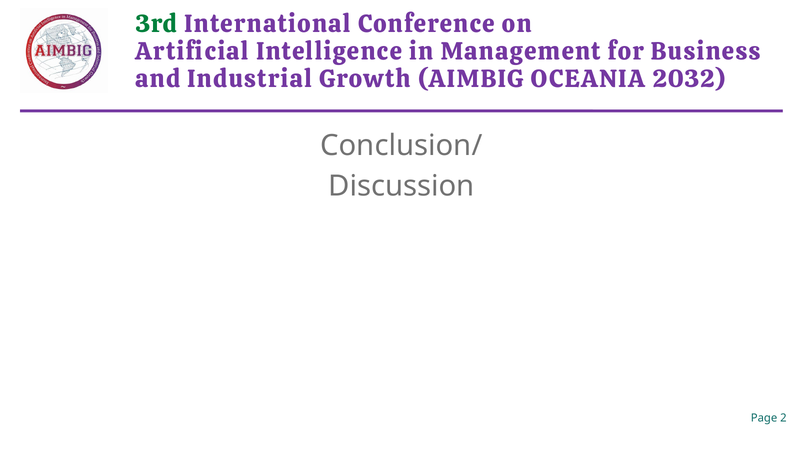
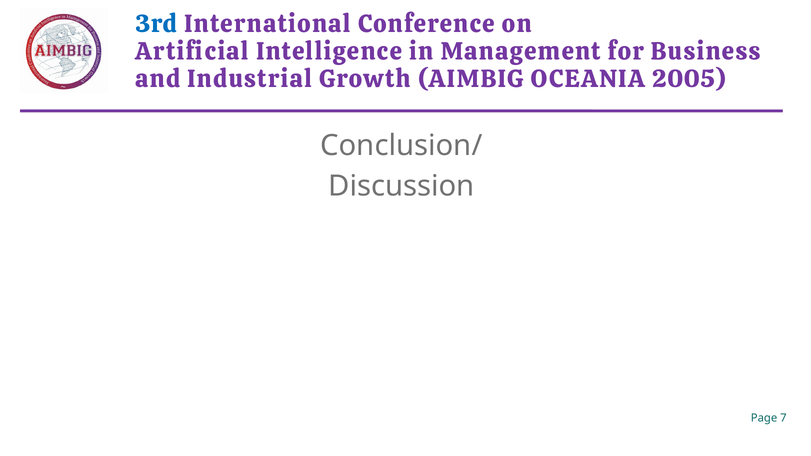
3rd colour: green -> blue (156, 24)
2032: 2032 -> 2005 (689, 79)
2: 2 -> 7 (783, 418)
